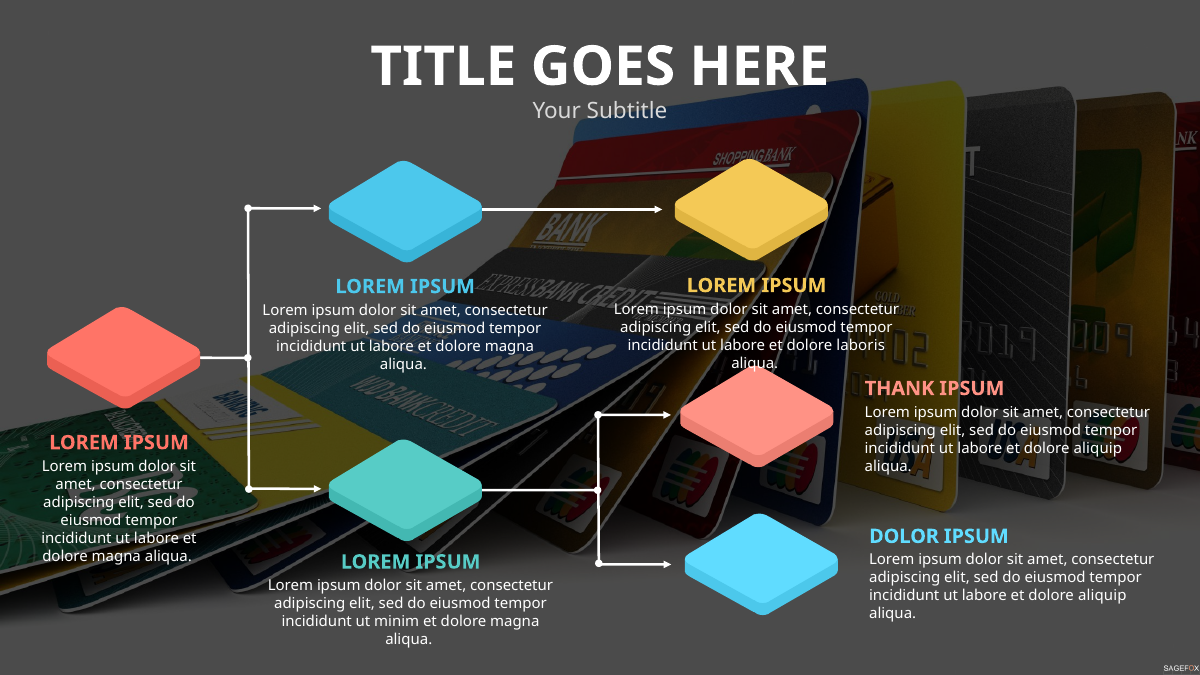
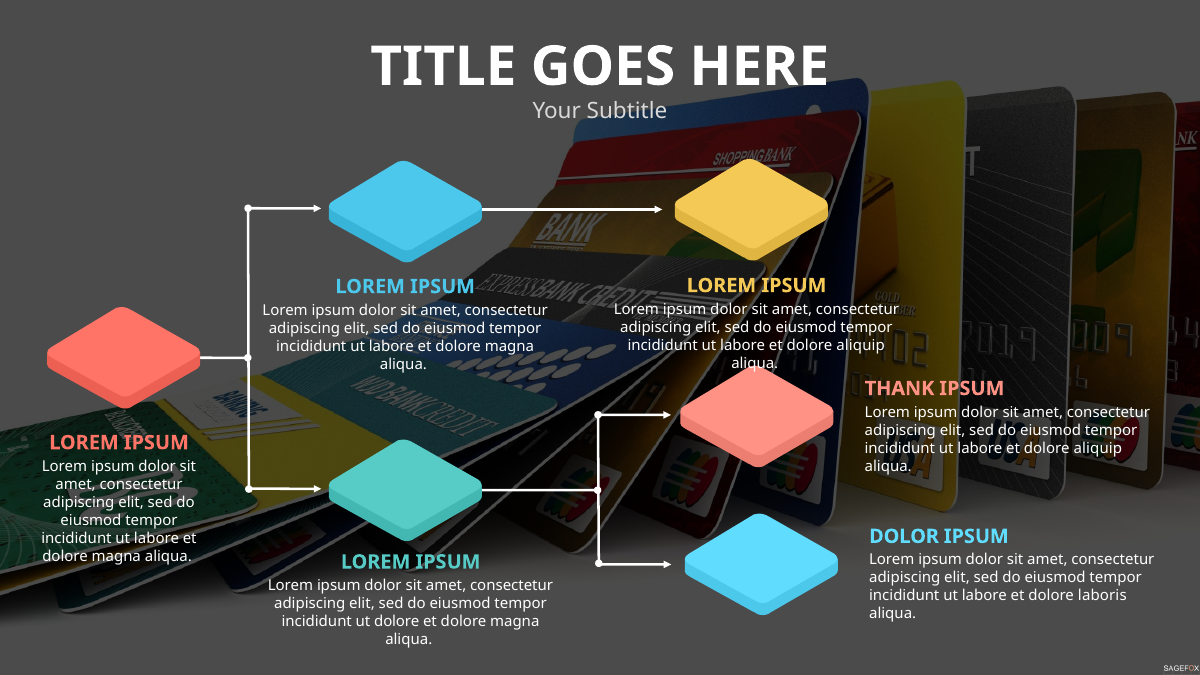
laboris: laboris -> aliquip (861, 345)
aliquip: aliquip -> laboris (1102, 596)
ut minim: minim -> dolore (397, 622)
